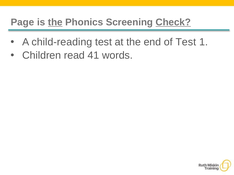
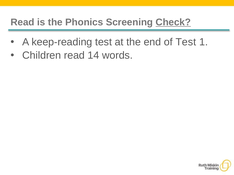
Page: Page -> Read (23, 22)
the underline: present -> none (55, 22)
child-reading: child-reading -> keep-reading (62, 42)
41: 41 -> 14 (93, 56)
